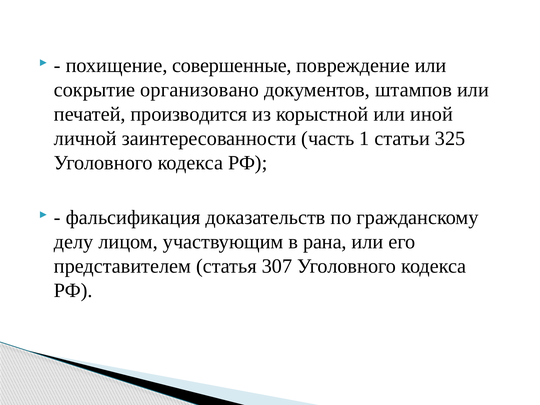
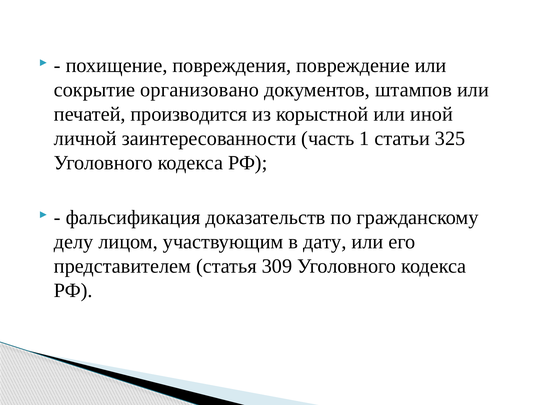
совершенные: совершенные -> повреждения (232, 66)
рана: рана -> дату (325, 242)
307: 307 -> 309 (277, 266)
